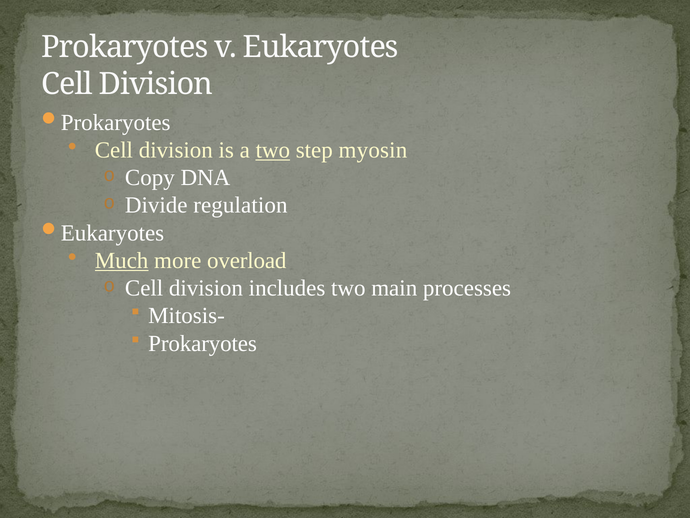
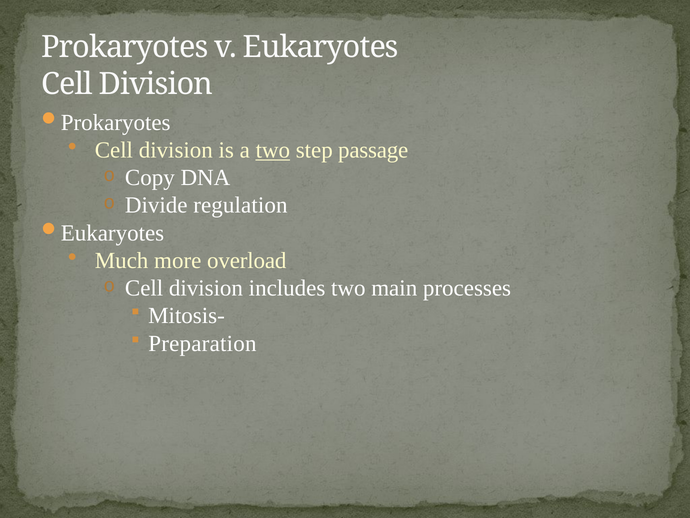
myosin: myosin -> passage (373, 150)
Much underline: present -> none (122, 260)
Prokaryotes: Prokaryotes -> Preparation (202, 343)
